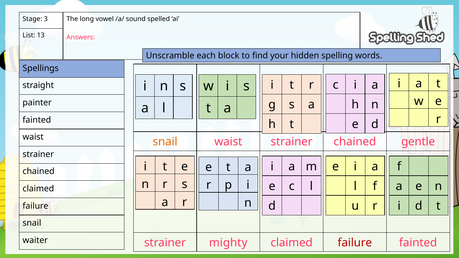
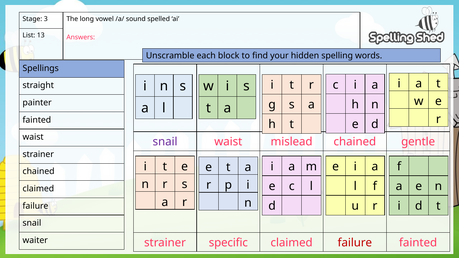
snail colour: orange -> purple (165, 142)
strainer: strainer -> mislead (292, 142)
mighty: mighty -> specific (228, 243)
